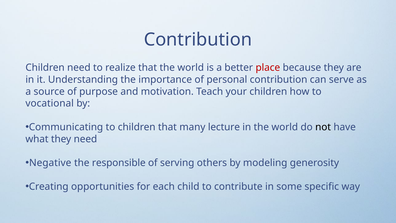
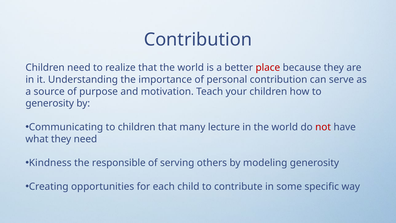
vocational: vocational -> generosity (50, 103)
not colour: black -> red (323, 127)
Negative: Negative -> Kindness (50, 163)
